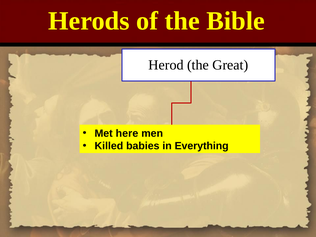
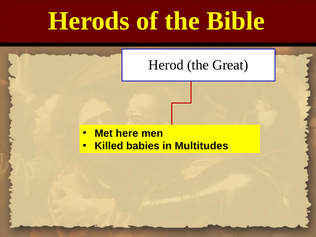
Everything: Everything -> Multitudes (202, 146)
